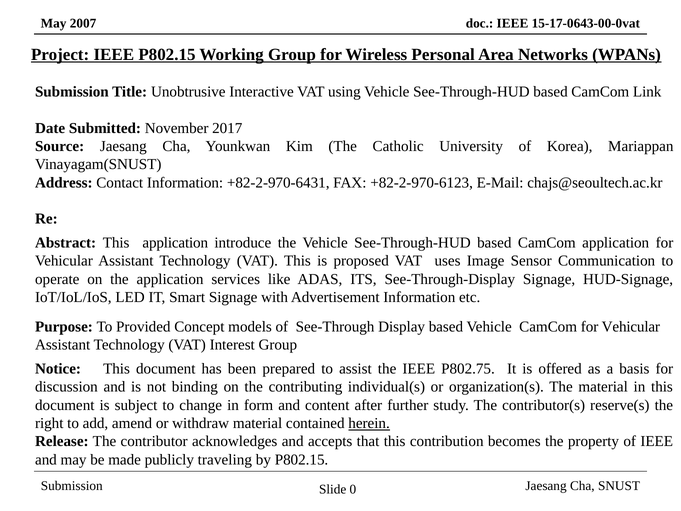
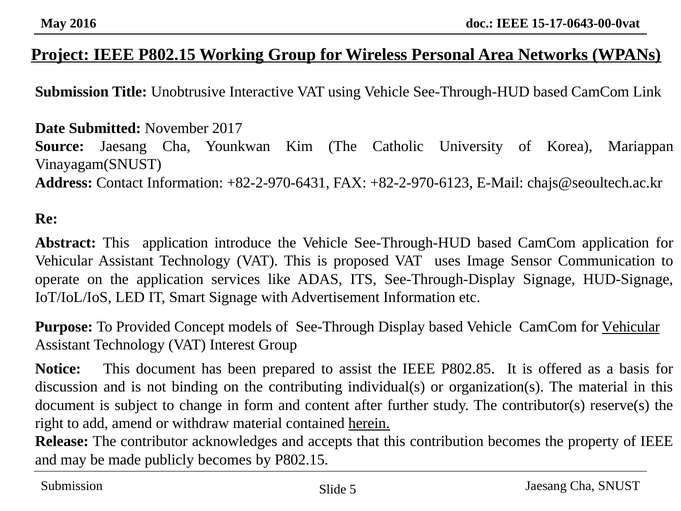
2007: 2007 -> 2016 (83, 24)
Vehicular underline: none -> present (631, 327)
P802.75: P802.75 -> P802.85 (468, 369)
publicly traveling: traveling -> becomes (225, 459)
0: 0 -> 5 (353, 489)
